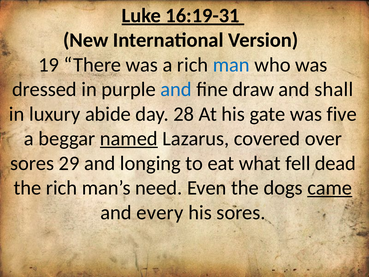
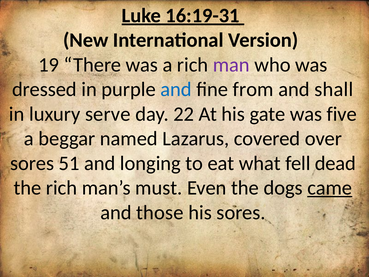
man colour: blue -> purple (231, 65)
draw: draw -> from (253, 89)
abide: abide -> serve (108, 114)
28: 28 -> 22 (184, 114)
named underline: present -> none (129, 139)
29: 29 -> 51 (69, 163)
need: need -> must (159, 188)
every: every -> those (160, 212)
